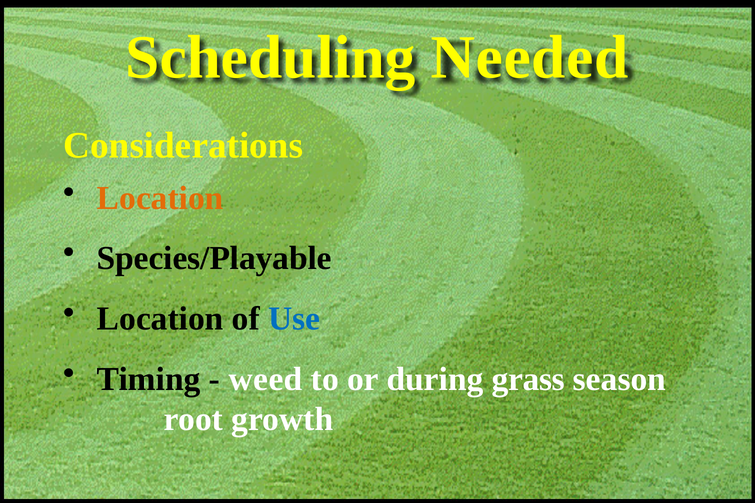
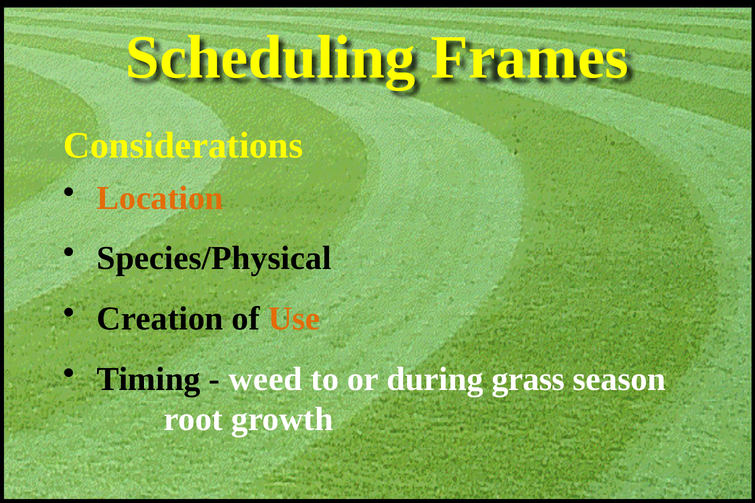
Needed: Needed -> Frames (530, 57)
Species/Playable: Species/Playable -> Species/Physical (214, 258)
Location: Location -> Creation (160, 319)
Use colour: blue -> orange (294, 319)
